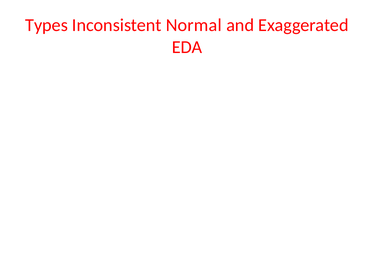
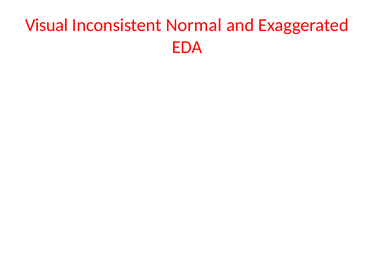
Types: Types -> Visual (47, 25)
